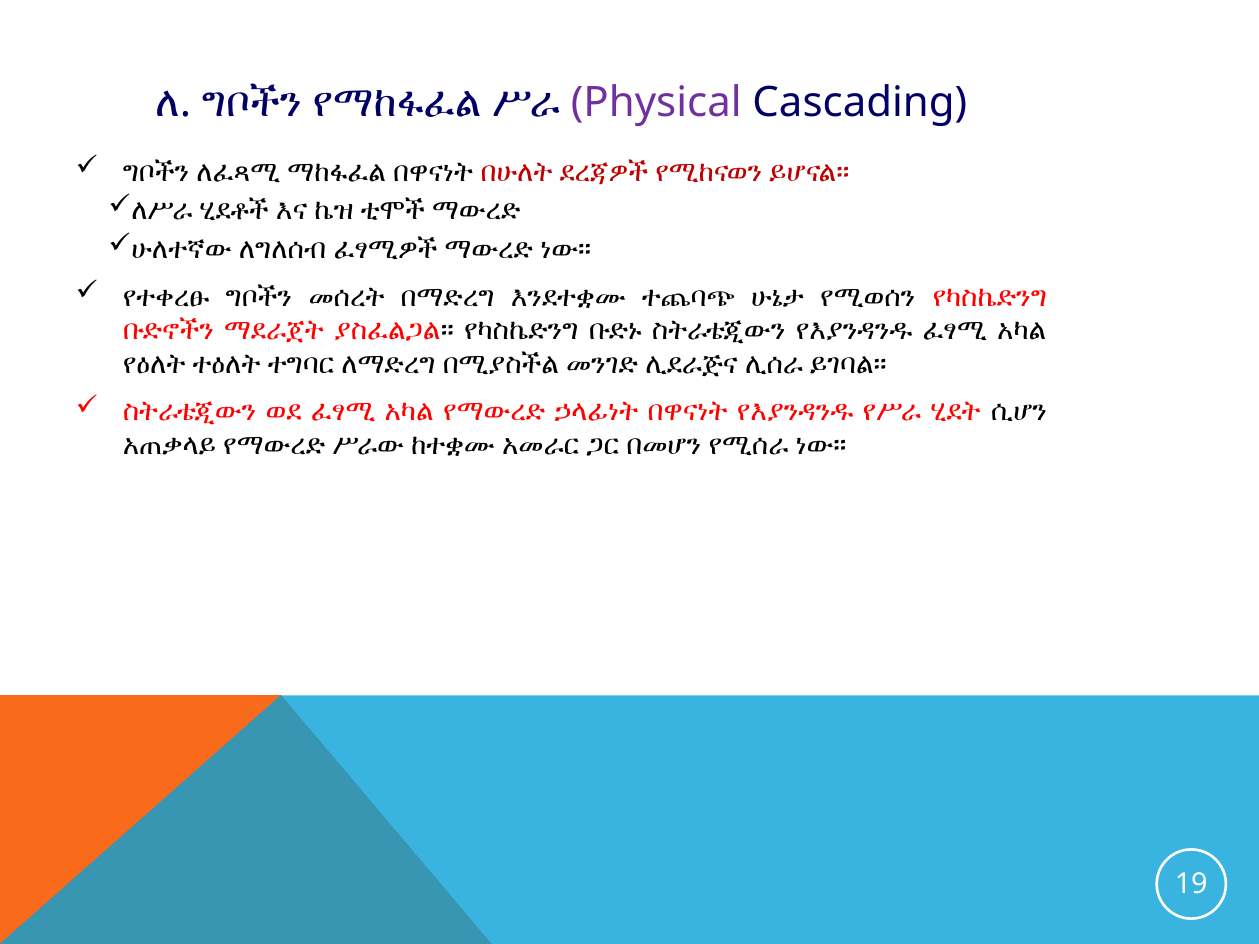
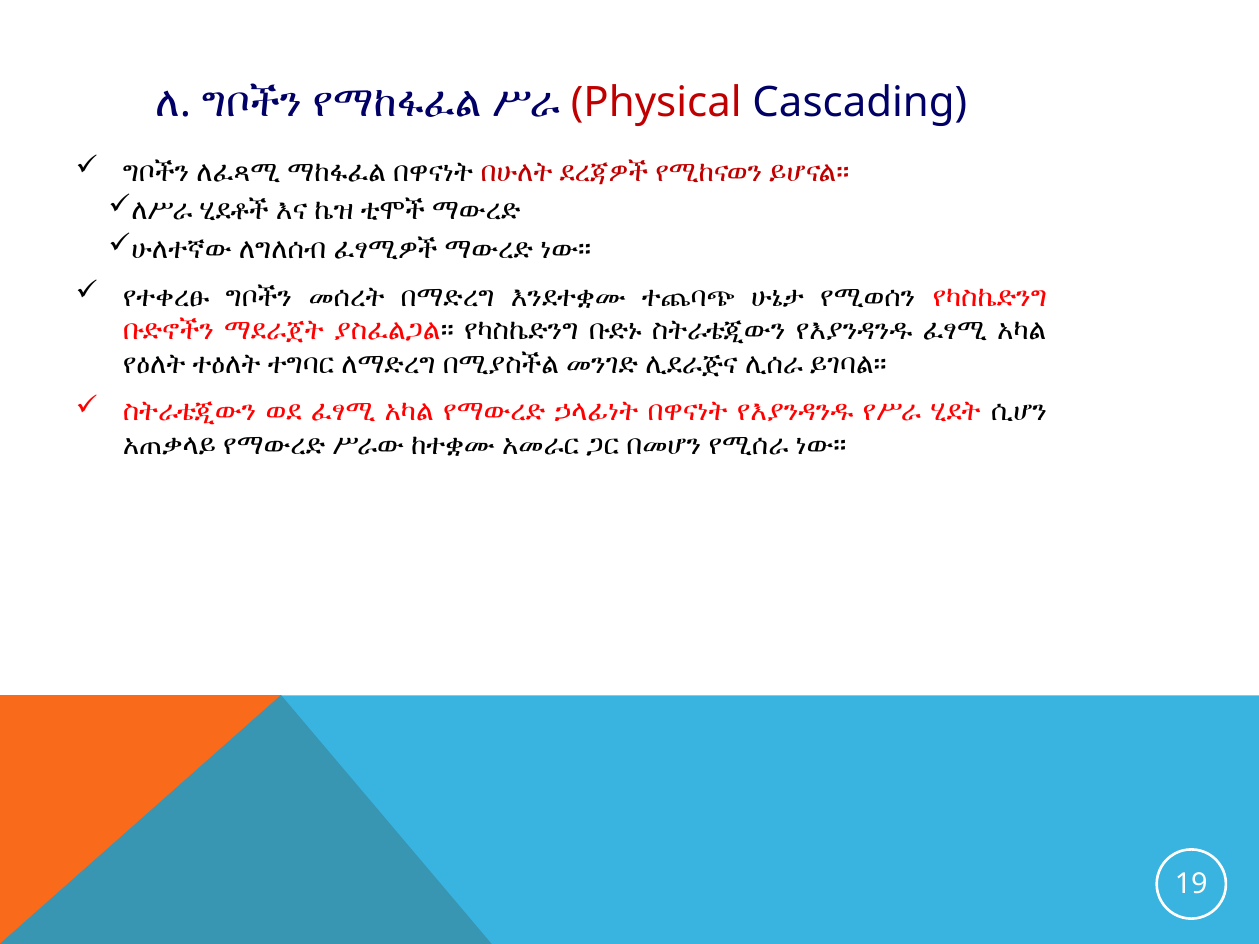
Physical colour: purple -> red (656, 103)
